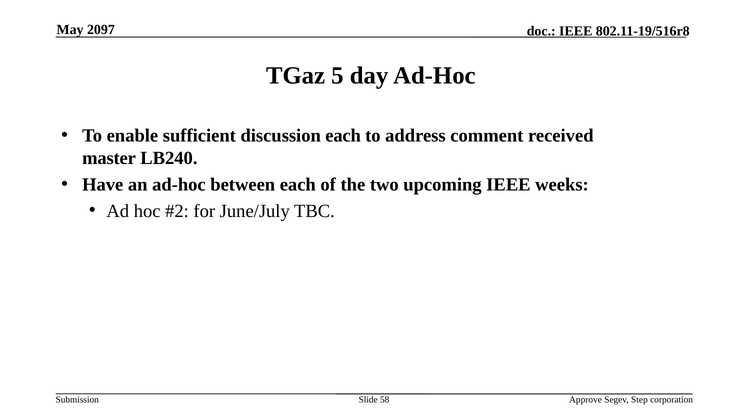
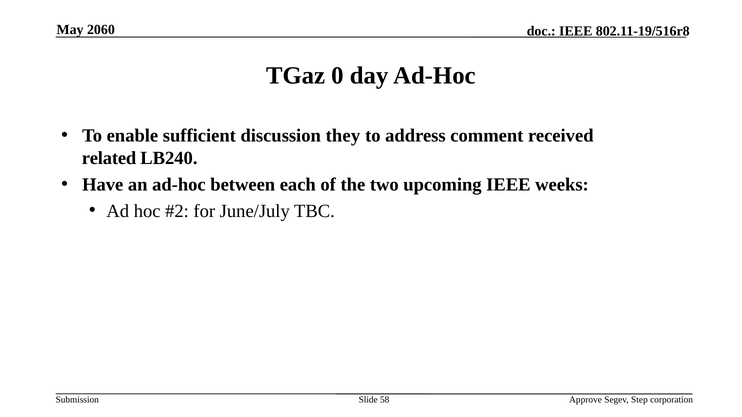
2097: 2097 -> 2060 (101, 29)
5: 5 -> 0 (337, 76)
discussion each: each -> they (343, 136)
master: master -> related (109, 158)
